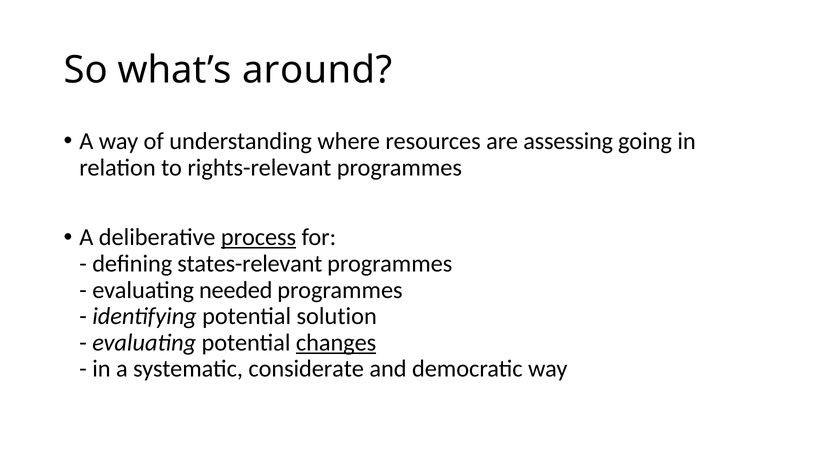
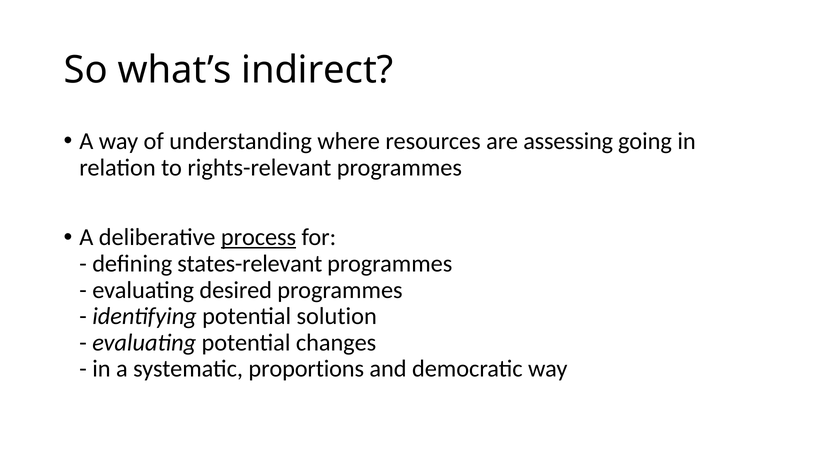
around: around -> indirect (317, 70)
needed: needed -> desired (236, 290)
changes underline: present -> none (336, 342)
considerate: considerate -> proportions (306, 369)
